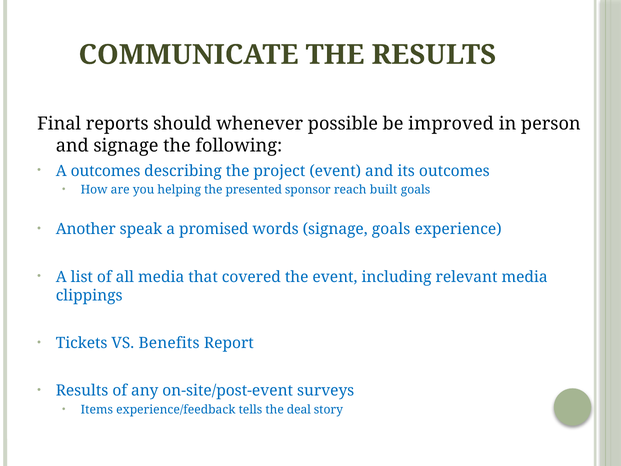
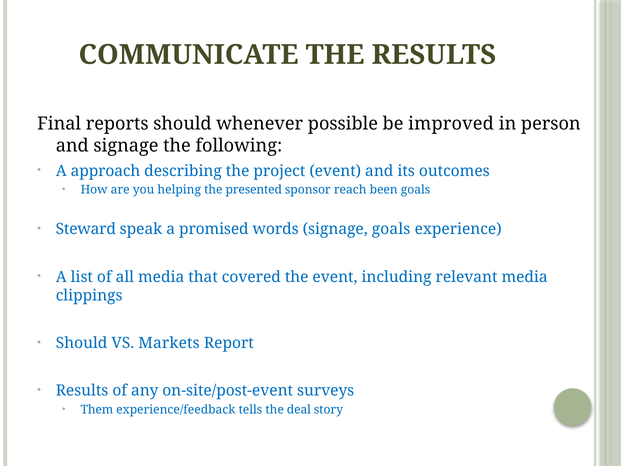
A outcomes: outcomes -> approach (106, 171)
built: built -> been (384, 190)
Another: Another -> Steward (86, 229)
Tickets: Tickets -> Should (82, 343)
Benefits: Benefits -> Markets (169, 343)
Items: Items -> Them (97, 410)
